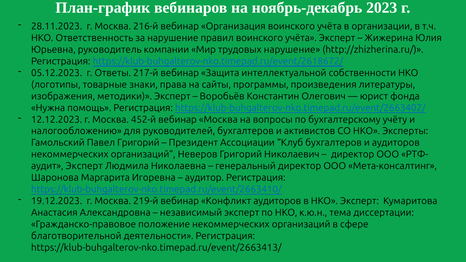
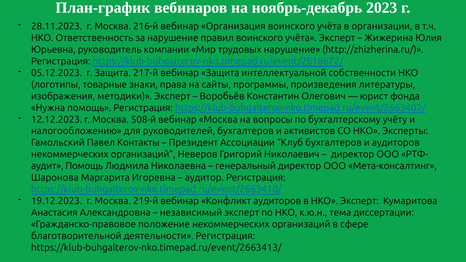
г Ответы: Ответы -> Защита (113, 73)
452-й: 452-й -> 508-й (143, 120)
Павел Григорий: Григорий -> Контакты (138, 143)
Эксперт: Эксперт -> Помощь (84, 166)
